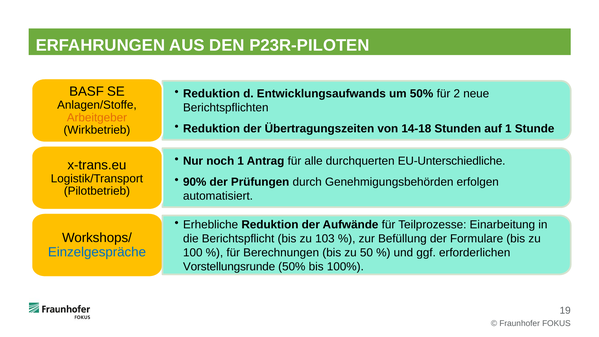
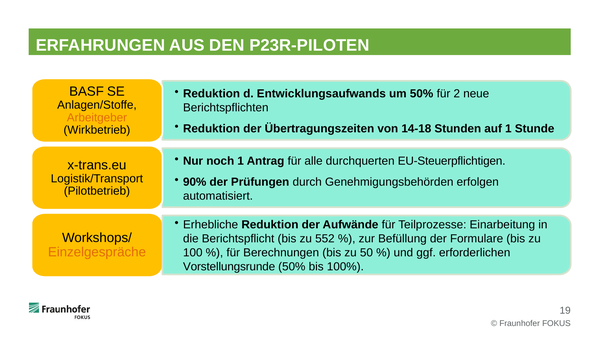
EU-Unterschiedliche: EU-Unterschiedliche -> EU-Steuerpflichtigen (452, 161)
103: 103 -> 552 (325, 239)
Einzelgespräche colour: blue -> orange (97, 252)
